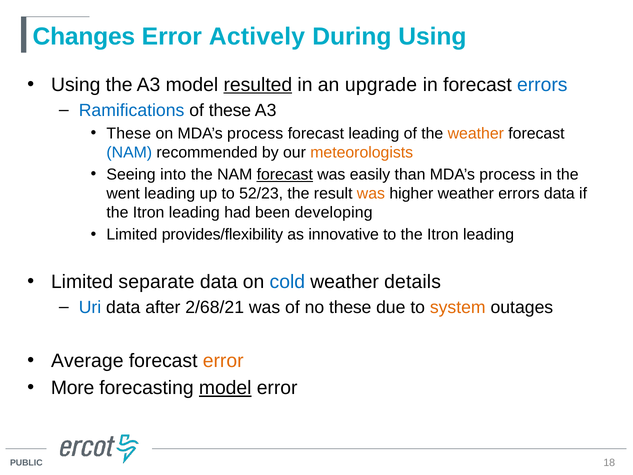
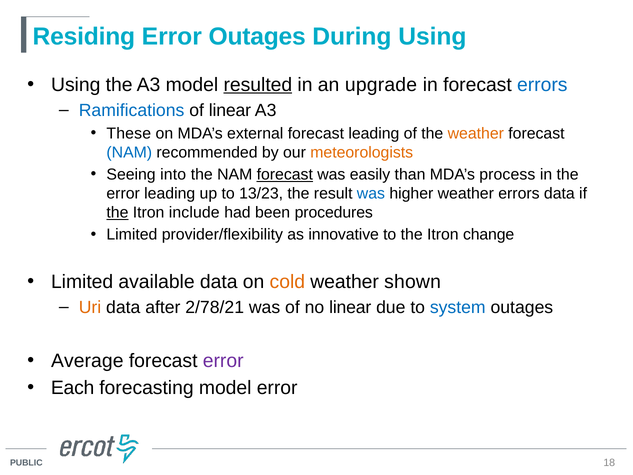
Changes: Changes -> Residing (84, 36)
Error Actively: Actively -> Outages (257, 36)
of these: these -> linear (230, 110)
on MDA’s process: process -> external (255, 133)
went: went -> error (123, 193)
52/23: 52/23 -> 13/23 (261, 193)
was colour: orange -> blue (371, 193)
the underline: none -> present (117, 212)
leading: leading -> include (194, 212)
developing: developing -> procedures (334, 212)
provides/flexibility: provides/flexibility -> provider/flexibility (222, 235)
to the Itron leading: leading -> change (489, 235)
separate: separate -> available (157, 282)
cold colour: blue -> orange (287, 282)
details: details -> shown (413, 282)
Uri colour: blue -> orange (90, 307)
2/68/21: 2/68/21 -> 2/78/21 (215, 307)
no these: these -> linear (350, 307)
system colour: orange -> blue (458, 307)
error colour: orange -> purple (223, 361)
More: More -> Each (73, 388)
model underline: present -> none (225, 388)
